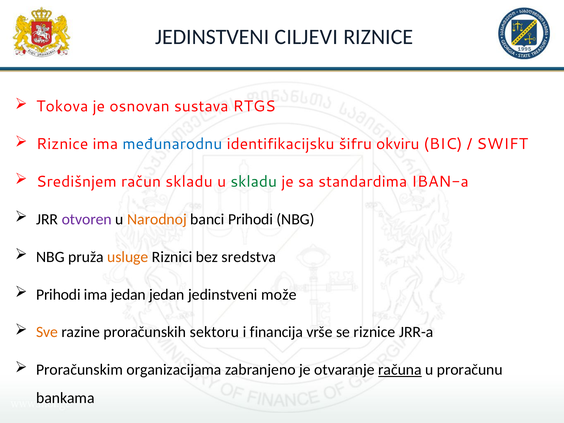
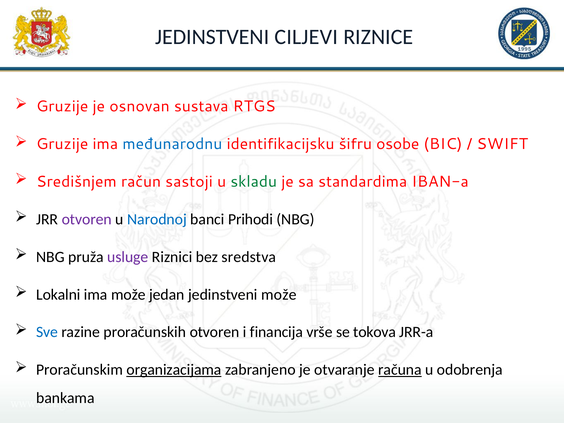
Tokova: Tokova -> Gruzije (62, 106)
Riznice: Riznice -> Gruzije (62, 144)
okviru: okviru -> osobe (398, 144)
račun skladu: skladu -> sastoji (189, 182)
Narodnoj colour: orange -> blue (157, 219)
usluge colour: orange -> purple (128, 257)
Prihodi: Prihodi -> Lokalni (58, 295)
ima jedan: jedan -> može (128, 295)
Sve colour: orange -> blue (47, 332)
proračunskih sektoru: sektoru -> otvoren (215, 332)
se riznice: riznice -> tokova (375, 332)
organizacijama underline: none -> present (174, 370)
proračunu: proračunu -> odobrenja (470, 370)
